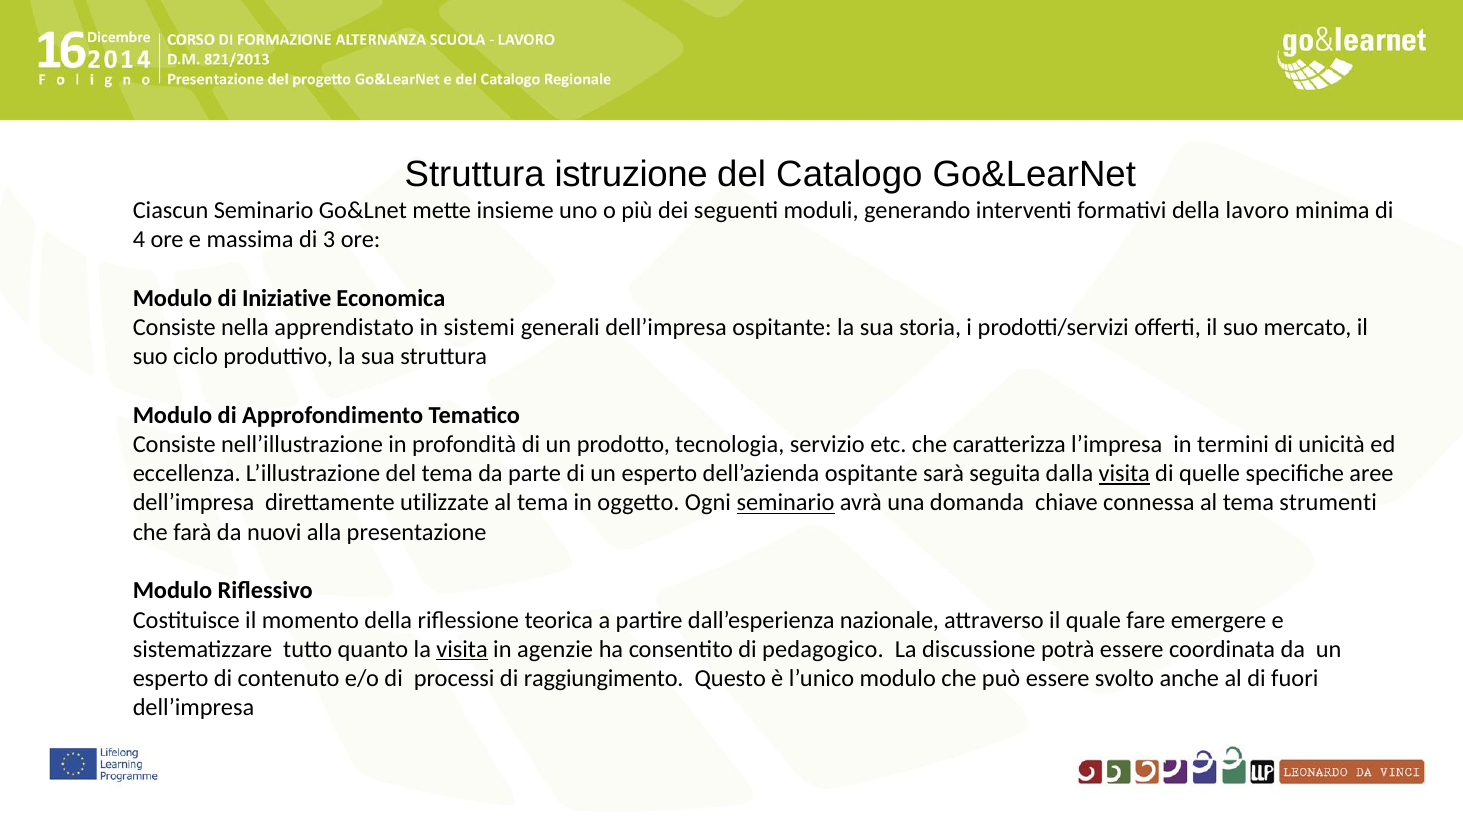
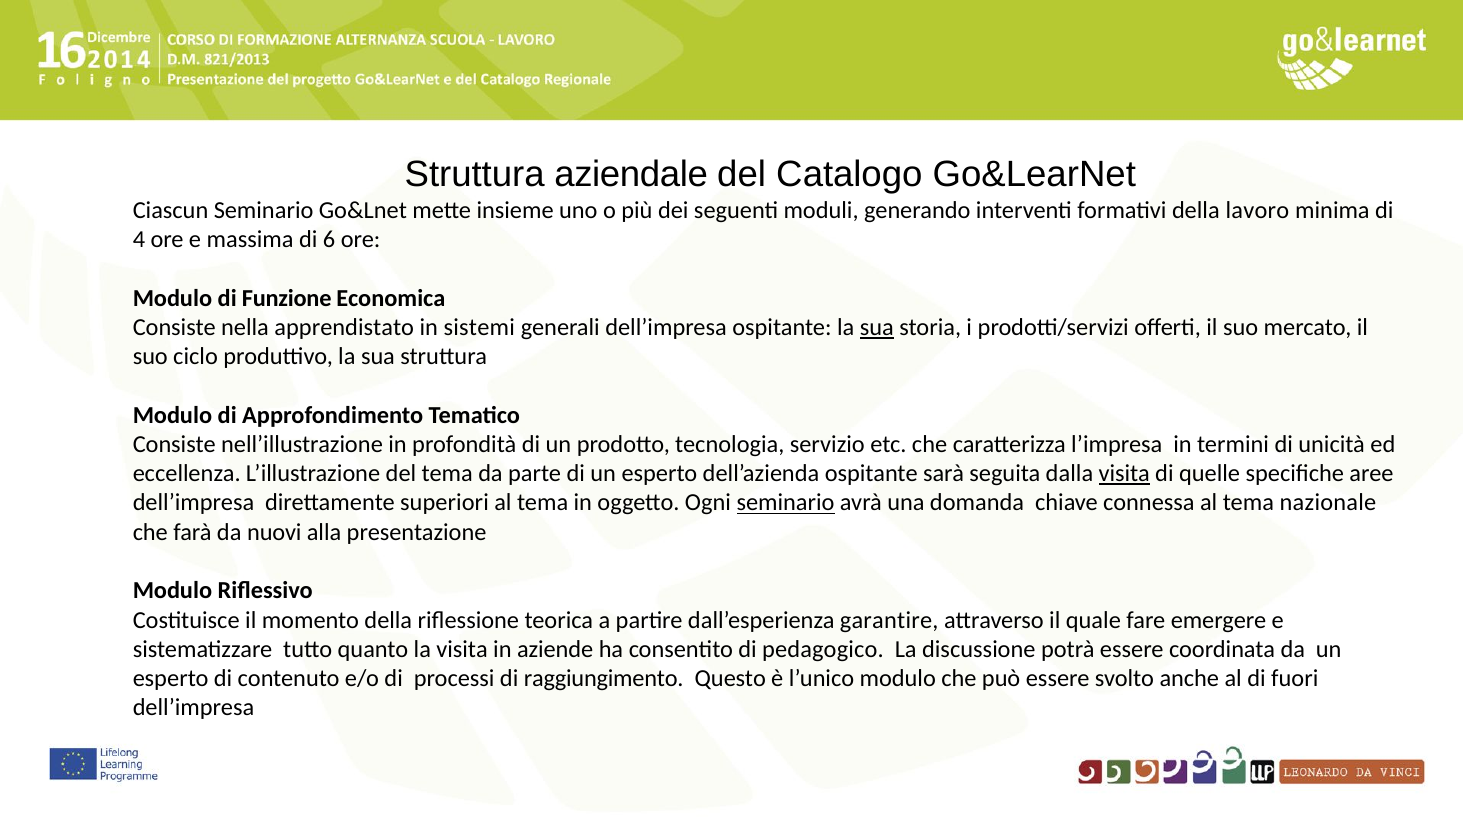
istruzione: istruzione -> aziendale (631, 175)
3: 3 -> 6 (329, 240)
Iniziative: Iniziative -> Funzione (287, 298)
sua underline: none -> present (877, 327)
utilizzate: utilizzate -> superiori (444, 503)
strumenti: strumenti -> nazionale (1328, 503)
nazionale: nazionale -> garantire (889, 620)
visita underline: present -> none (462, 649)
agenzie: agenzie -> aziende (555, 649)
